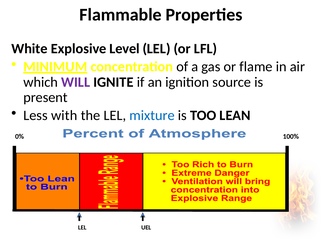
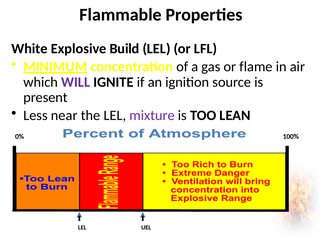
Level: Level -> Build (125, 49)
with: with -> near (64, 116)
mixture colour: blue -> purple (152, 116)
